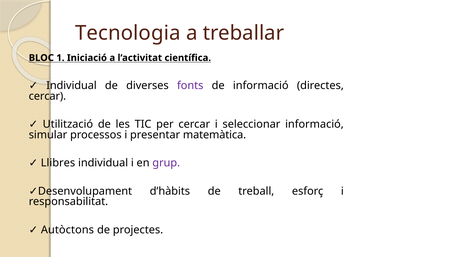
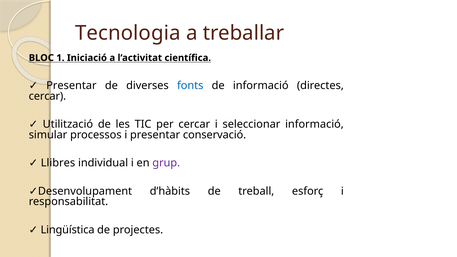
Individual: Individual -> Presentar (71, 86)
fonts colour: purple -> blue (190, 86)
matemàtica: matemàtica -> conservació (215, 135)
Autòctons: Autòctons -> Lingüística (68, 230)
